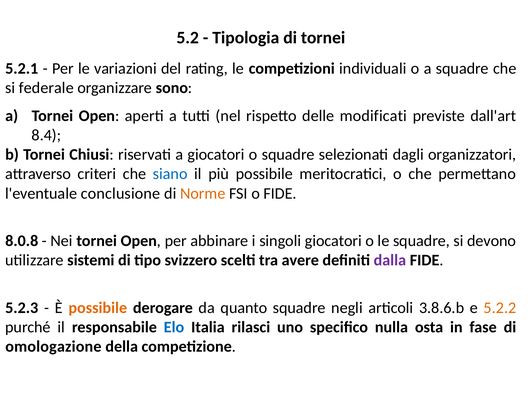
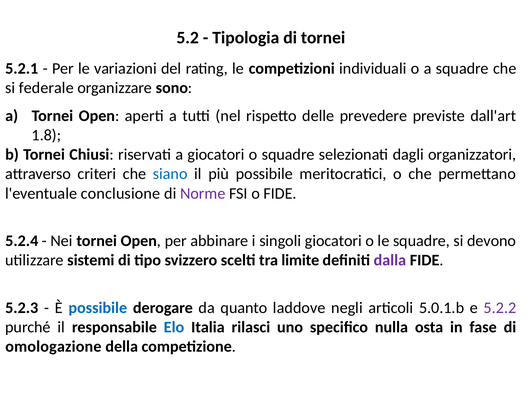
modificati: modificati -> prevedere (373, 116)
8.4: 8.4 -> 1.8 (46, 135)
Norme colour: orange -> purple (203, 193)
8.0.8: 8.0.8 -> 5.2.4 (22, 241)
avere: avere -> limite (300, 260)
possibile colour: orange -> blue (98, 308)
quanto squadre: squadre -> laddove (299, 308)
3.8.6.b: 3.8.6.b -> 5.0.1.b (442, 308)
5.2.2 colour: orange -> purple (500, 308)
